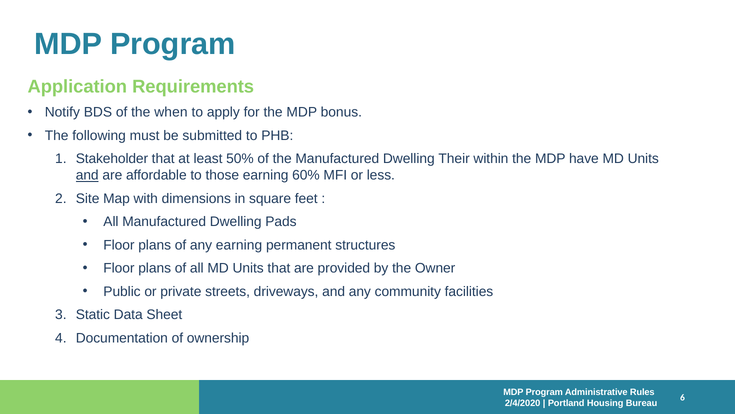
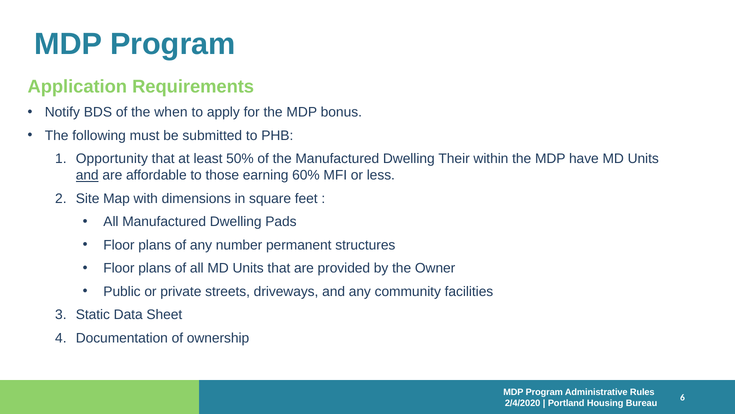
Stakeholder: Stakeholder -> Opportunity (112, 159)
any earning: earning -> number (239, 245)
